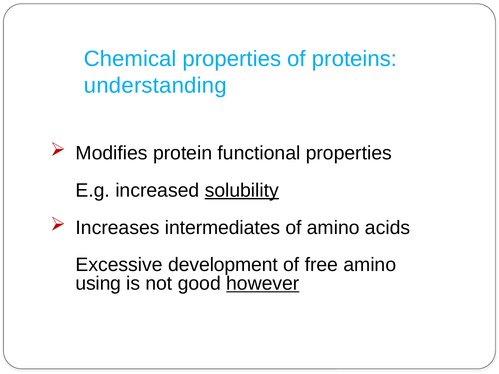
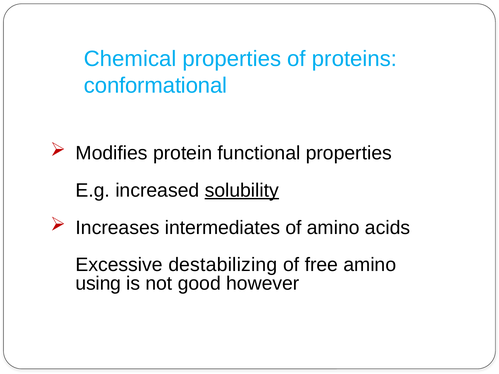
understanding: understanding -> conformational (156, 86)
development: development -> destabilizing (223, 265)
however underline: present -> none (263, 284)
